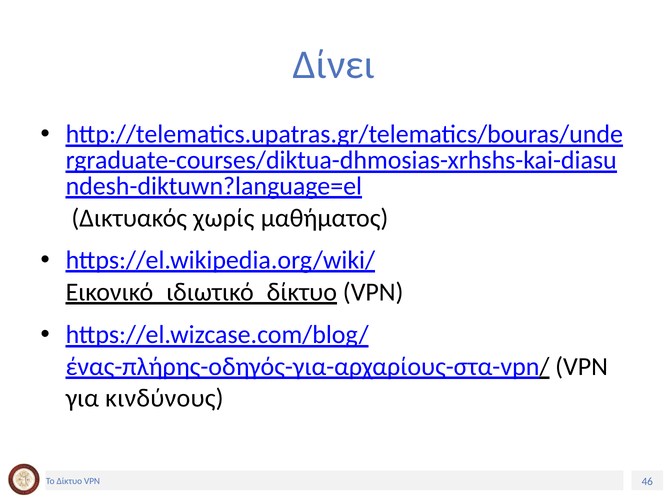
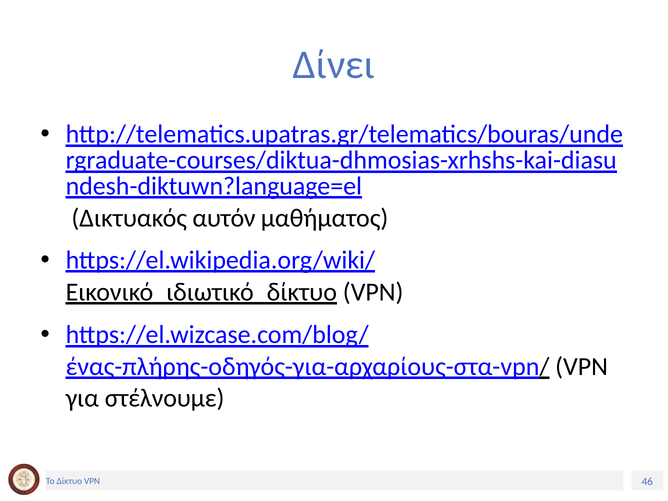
χωρίς: χωρίς -> αυτόν (224, 218)
κινδύνους: κινδύνους -> στέλνουμε (165, 398)
